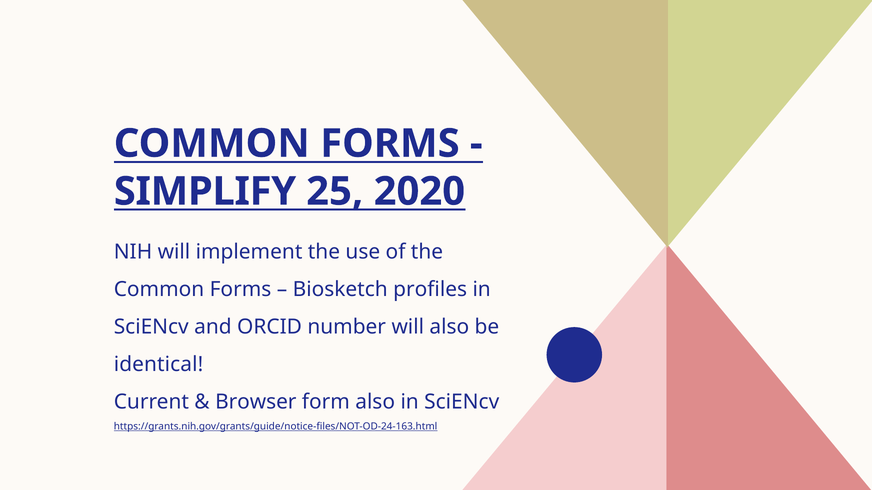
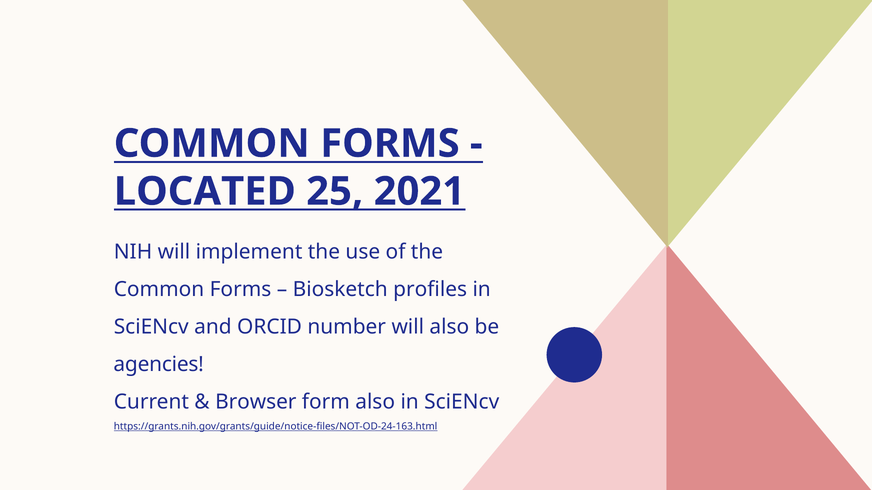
SIMPLIFY: SIMPLIFY -> LOCATED (205, 192)
2020: 2020 -> 2021 (419, 192)
identical: identical -> agencies (159, 365)
